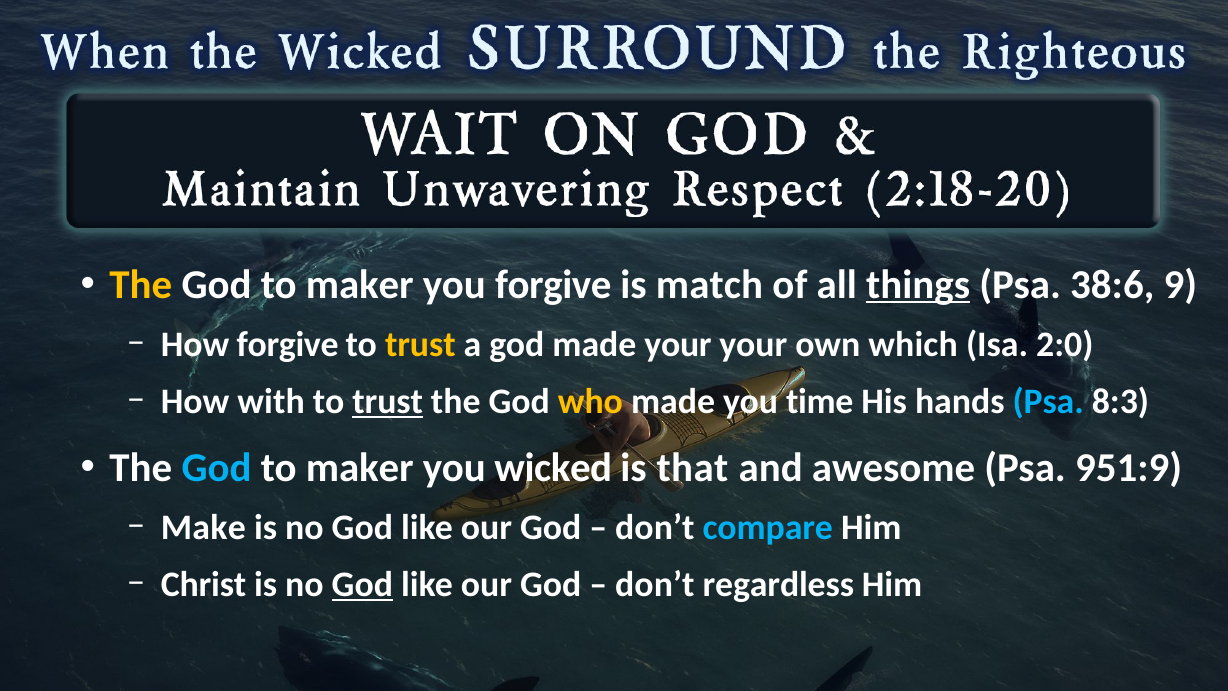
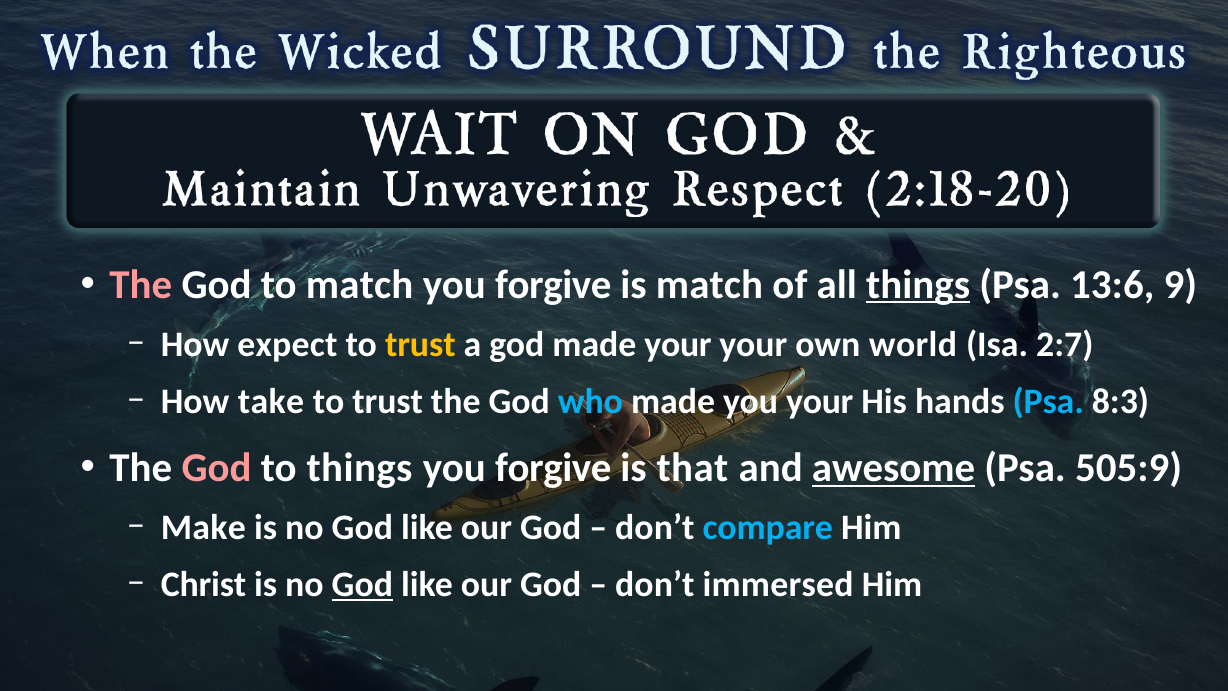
The colour: yellow -> pink (141, 285)
maker: maker -> match (360, 285)
38:6: 38:6 -> 13:6 (1112, 285)
How forgive: forgive -> expect (287, 344)
which: which -> world (913, 344)
2:0: 2:0 -> 2:7 (1065, 344)
with: with -> take (271, 401)
trust underline: present -> none (388, 401)
who colour: yellow -> light blue (590, 401)
you time: time -> your (820, 401)
God colour: light blue -> pink (217, 468)
maker: maker -> things (360, 468)
wicked: wicked -> forgive (553, 468)
awesome underline: none -> present (894, 468)
951:9: 951:9 -> 505:9 (1129, 468)
regardless: regardless -> immersed (778, 585)
